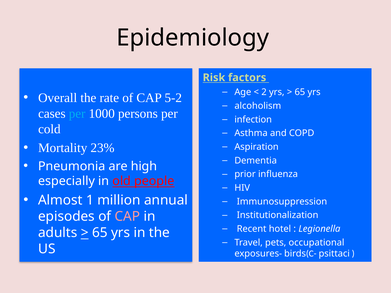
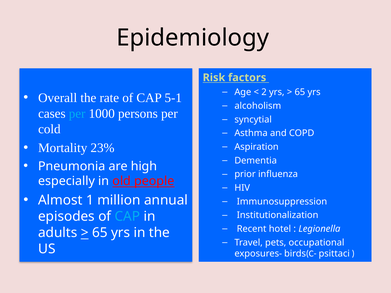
5-2: 5-2 -> 5-1 (173, 98)
infection: infection -> syncytial (253, 120)
CAP colour: pink -> light blue (127, 217)
